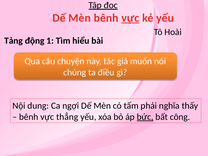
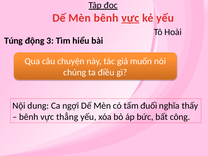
Tảng: Tảng -> Túng (14, 41)
1: 1 -> 3 (50, 41)
phải: phải -> đuối (149, 106)
bức underline: present -> none (145, 117)
